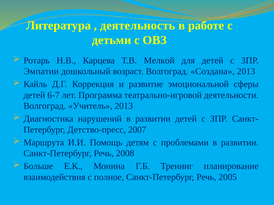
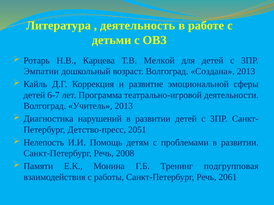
2007: 2007 -> 2051 (137, 130)
Маршрута: Маршрута -> Нелепость (44, 143)
Больше: Больше -> Памяти (38, 167)
планирование: планирование -> подгрупповая (231, 167)
полное: полное -> работы (109, 177)
2005: 2005 -> 2061 (228, 177)
